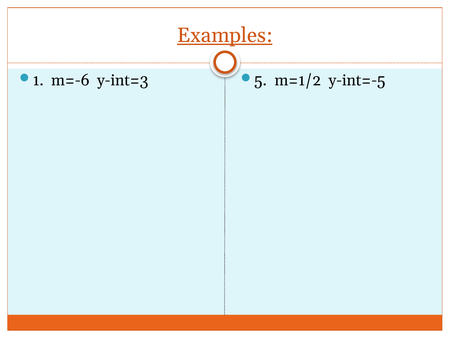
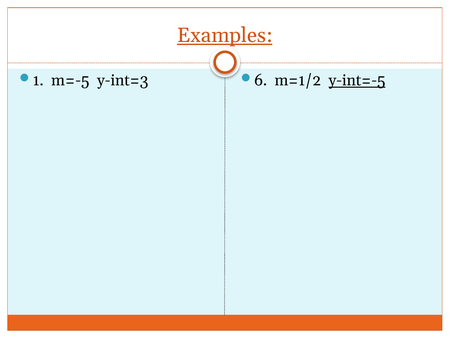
m=-6: m=-6 -> m=-5 (70, 80)
5: 5 -> 6 (261, 80)
y-int=-5 underline: none -> present (357, 80)
